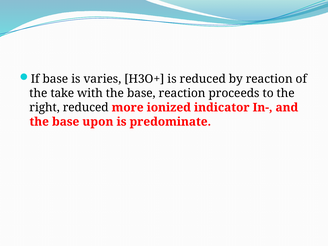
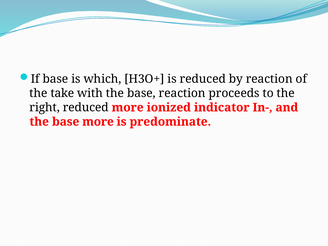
varies: varies -> which (102, 79)
base upon: upon -> more (98, 122)
